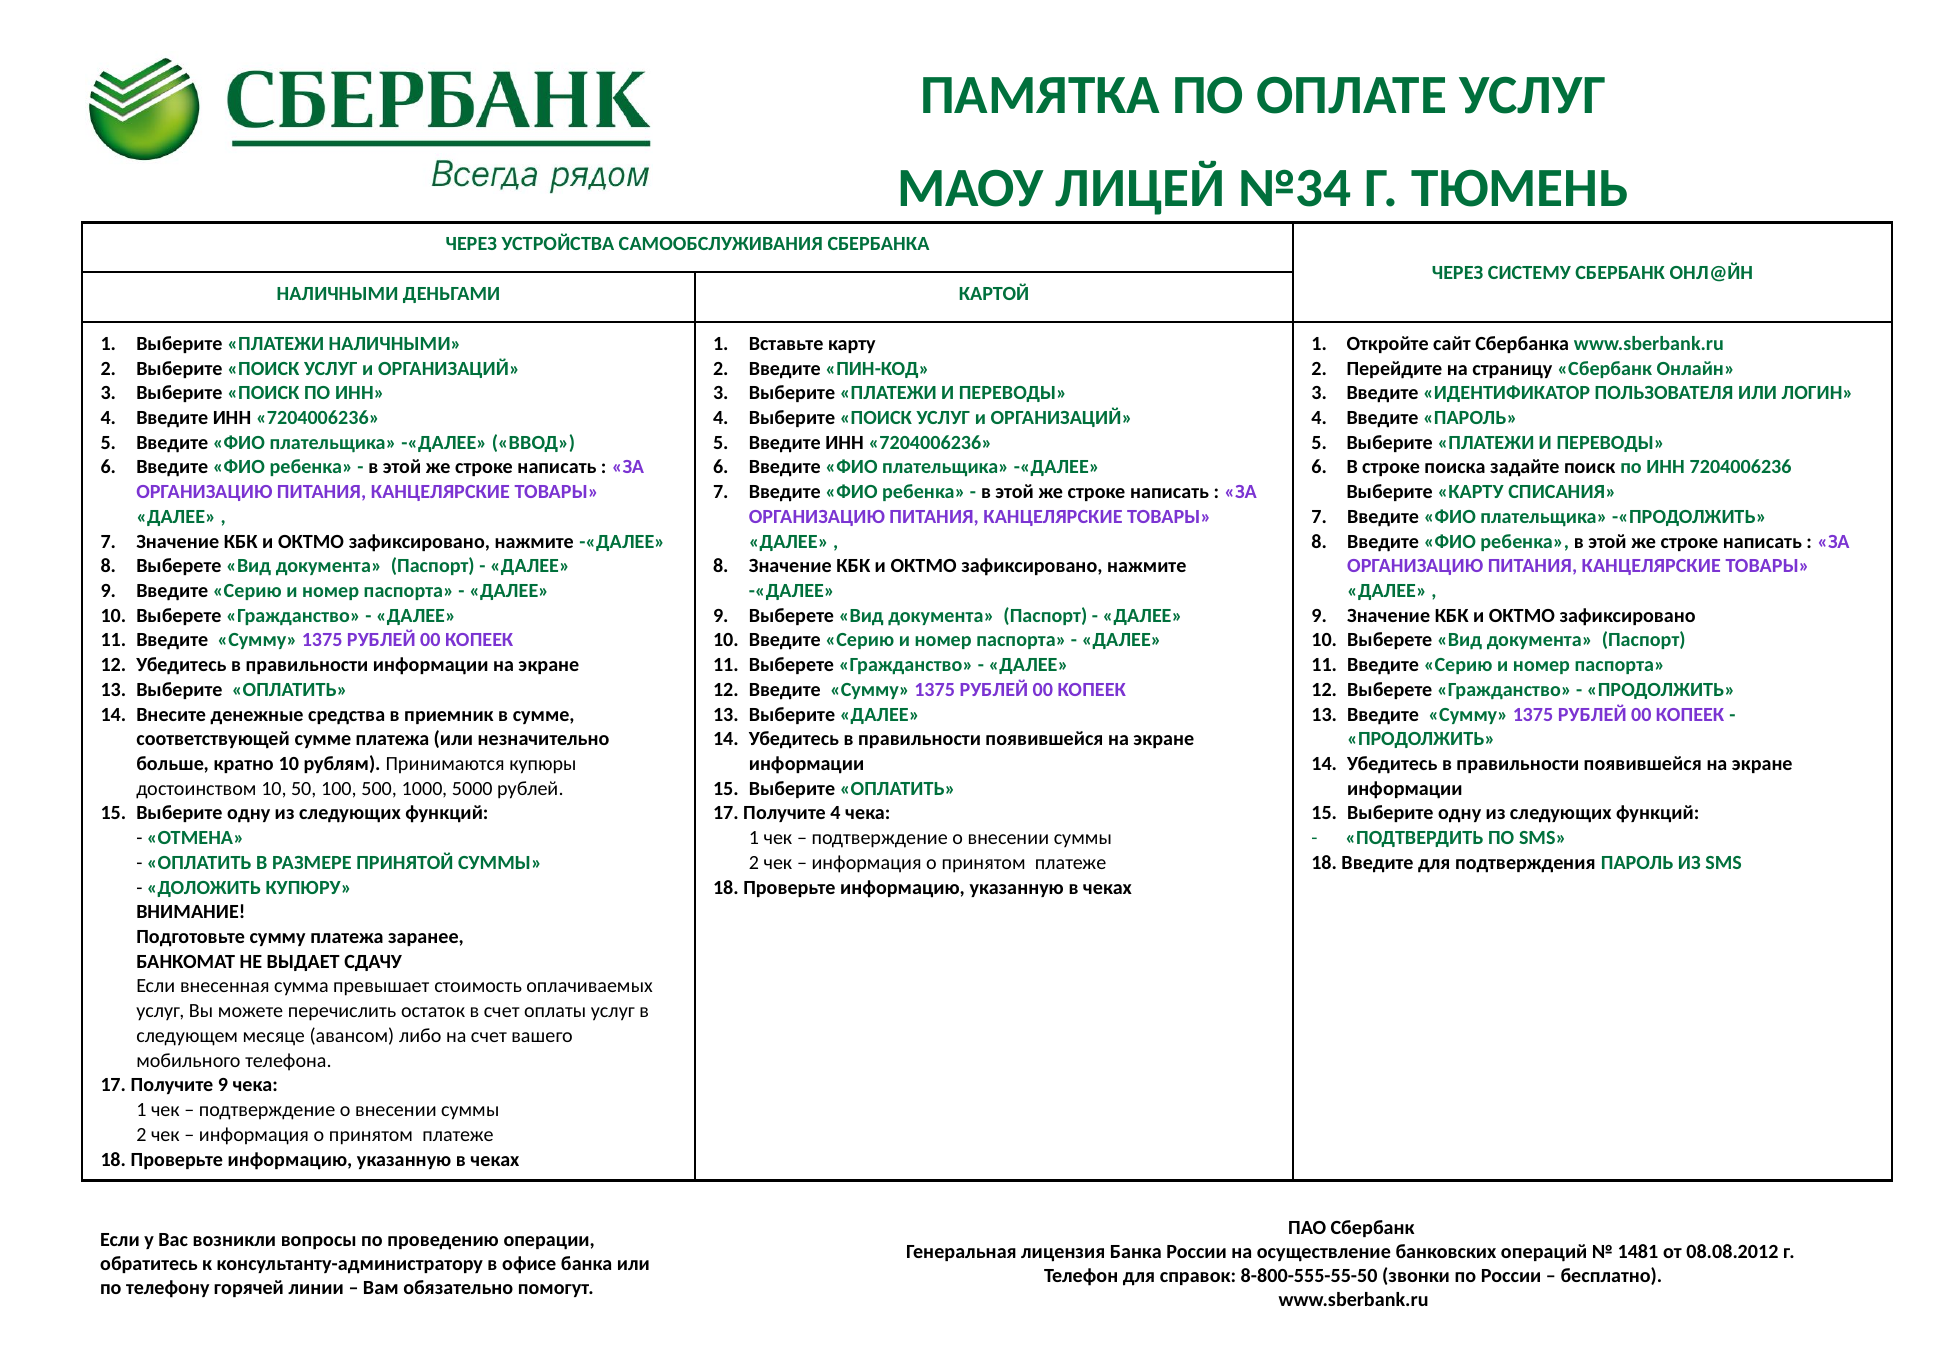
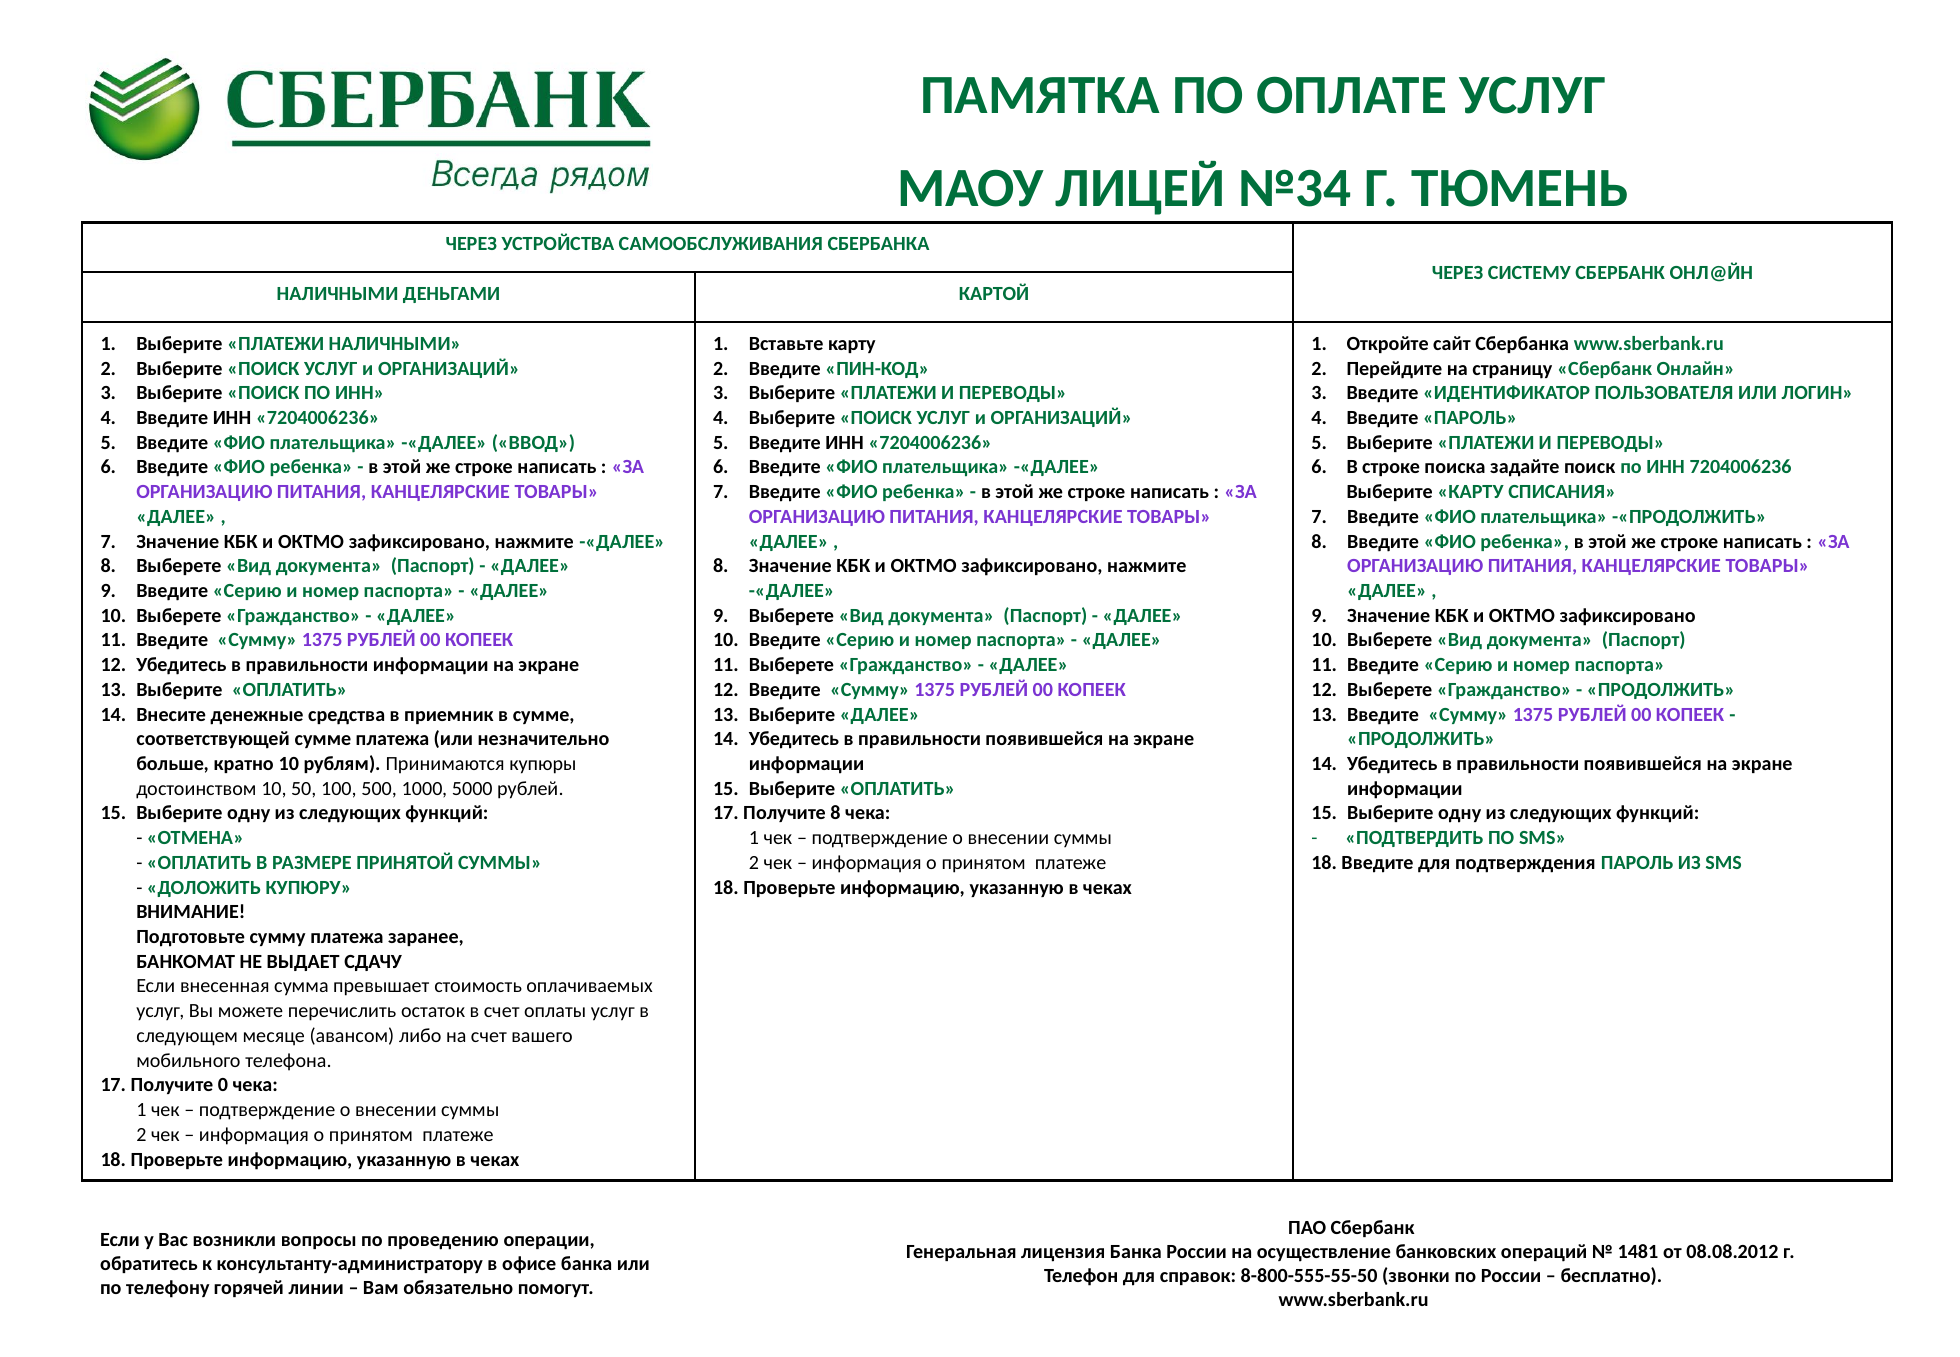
Получите 4: 4 -> 8 (835, 813)
Получите 9: 9 -> 0 (223, 1085)
